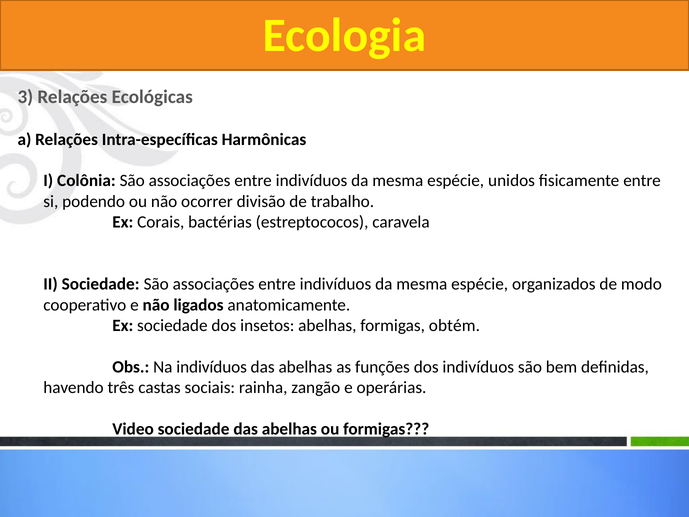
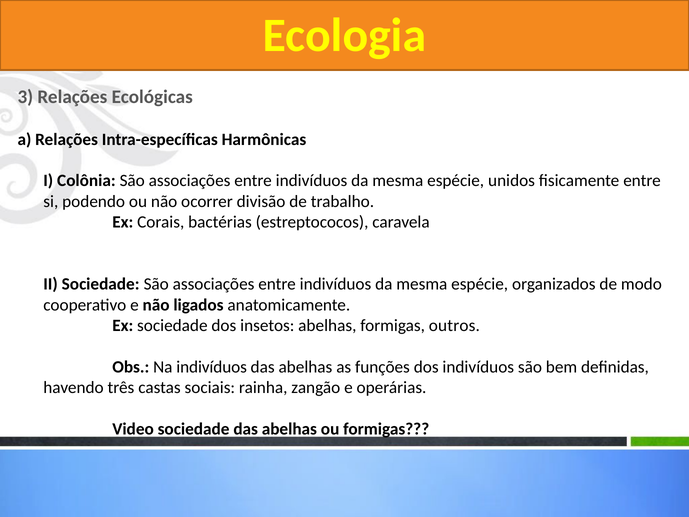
obtém: obtém -> outros (454, 325)
